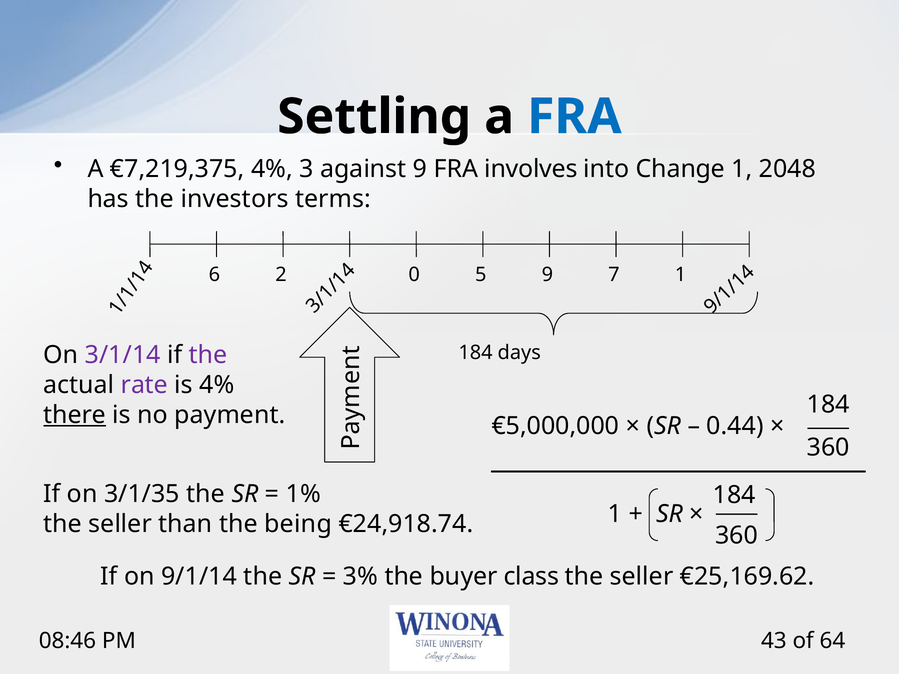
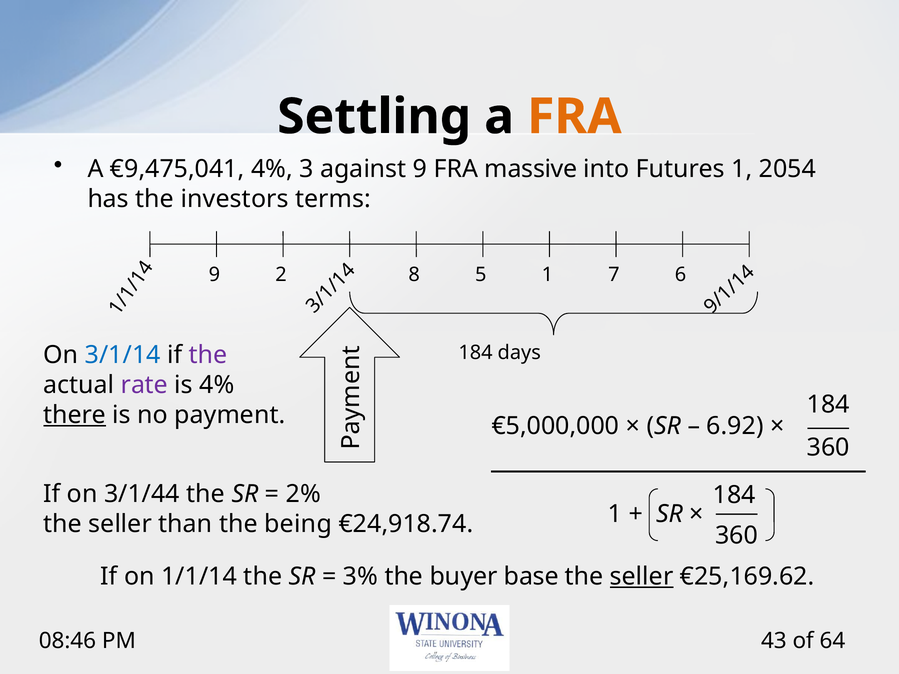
FRA colour: blue -> orange (574, 117)
€7,219,375: €7,219,375 -> €9,475,041 (177, 169)
involves: involves -> massive (531, 169)
Change: Change -> Futures (680, 169)
2048: 2048 -> 2054 (787, 169)
6: 6 -> 9 (214, 275)
0: 0 -> 8 (414, 275)
5 9: 9 -> 1 (547, 275)
7 1: 1 -> 6 (680, 275)
3/1/14 colour: purple -> blue (123, 355)
0.44: 0.44 -> 6.92 (735, 426)
3/1/35: 3/1/35 -> 3/1/44 (142, 494)
1%: 1% -> 2% (303, 494)
9/1/14: 9/1/14 -> 1/1/14 (199, 577)
class: class -> base (531, 577)
seller underline: none -> present (642, 577)
